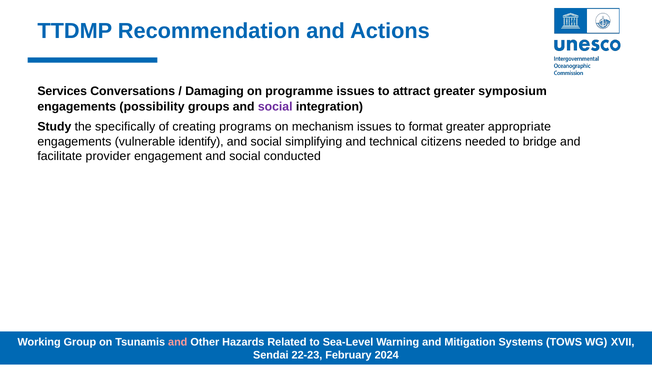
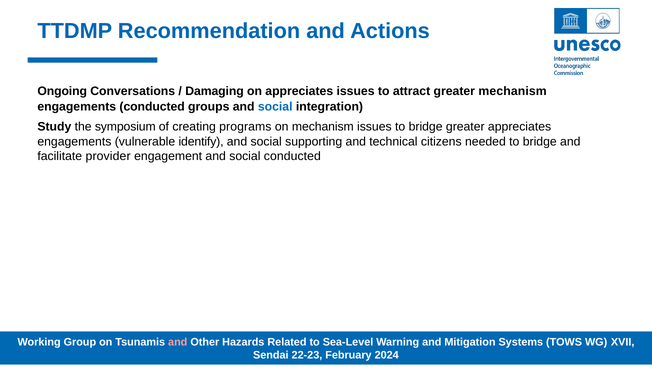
Services: Services -> Ongoing (62, 91)
on programme: programme -> appreciates (299, 91)
greater symposium: symposium -> mechanism (513, 91)
engagements possibility: possibility -> conducted (152, 107)
social colour: purple -> blue (275, 107)
specifically: specifically -> symposium (125, 127)
issues to format: format -> bridge (426, 127)
greater appropriate: appropriate -> appreciates (520, 127)
simplifying: simplifying -> supporting (314, 141)
